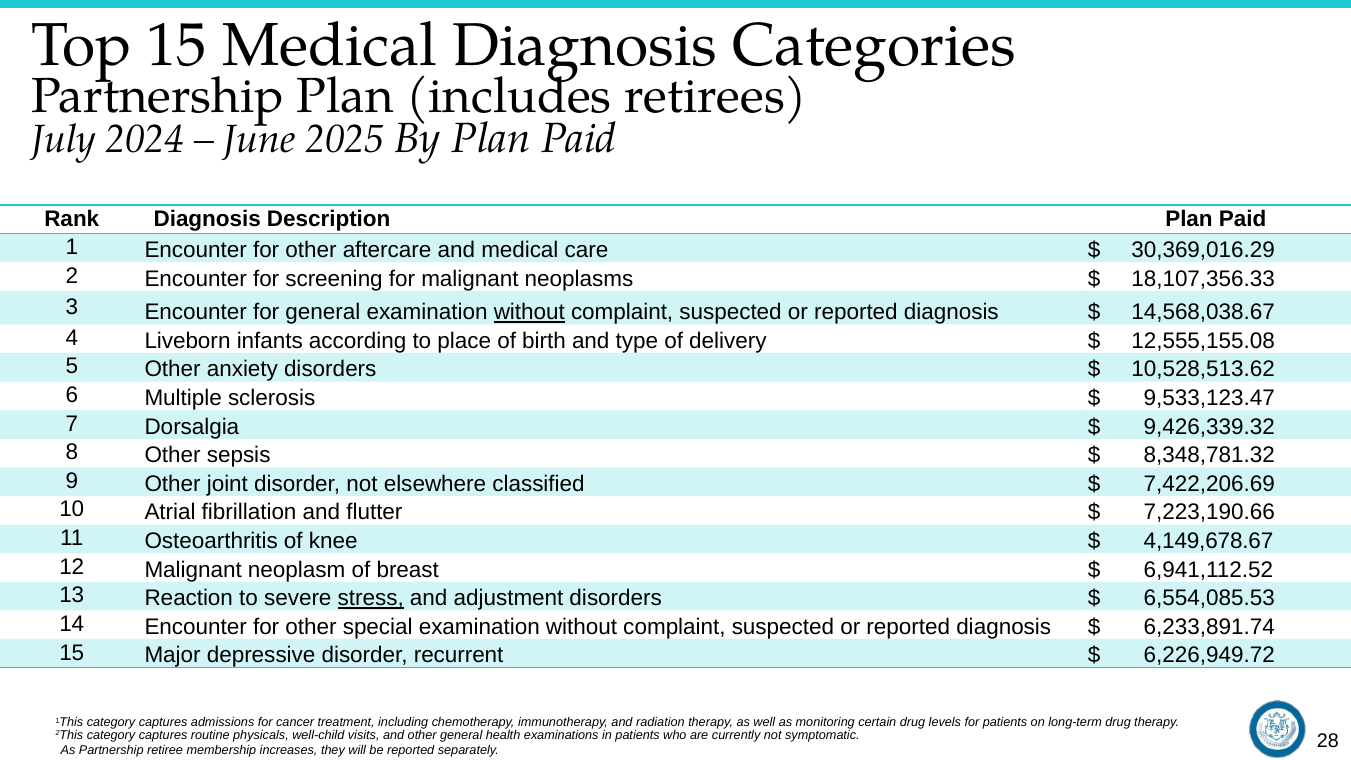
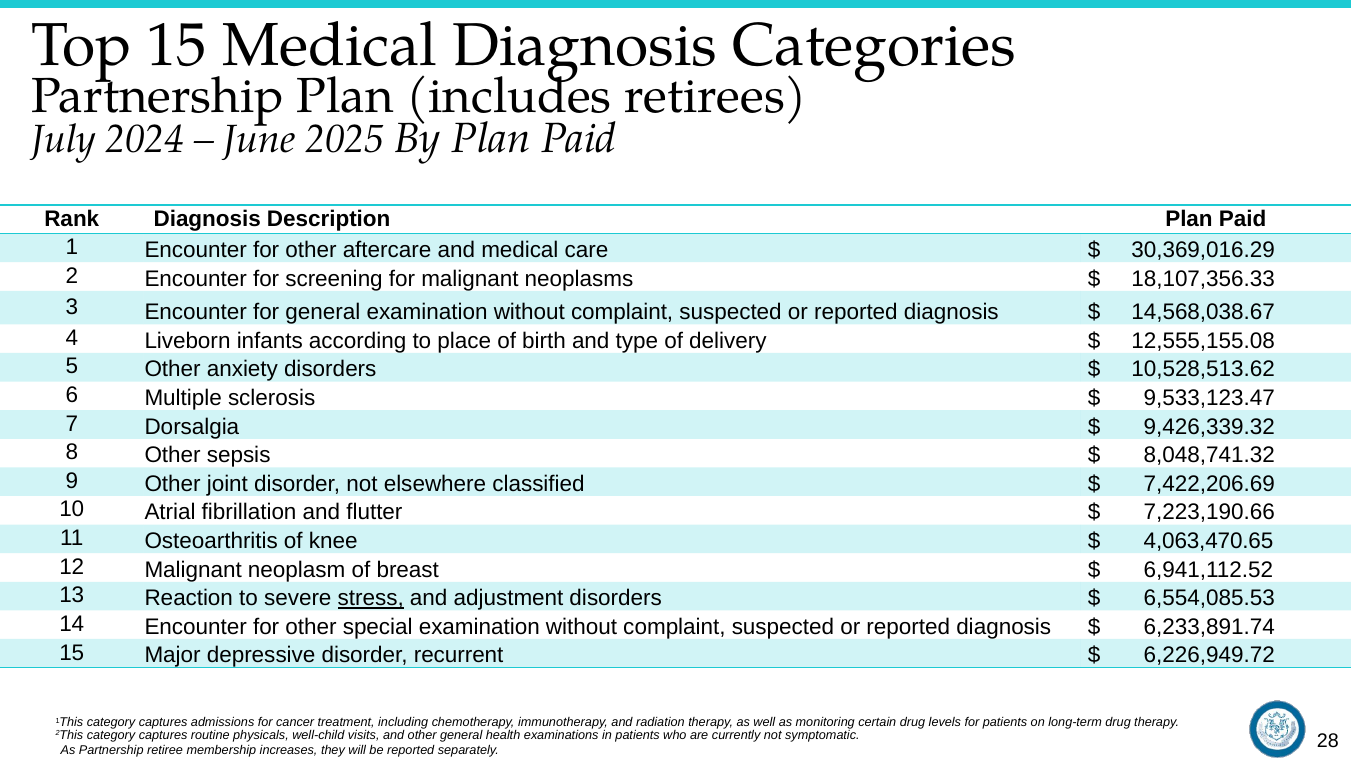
without underline: present -> none (529, 312)
8,348,781.32: 8,348,781.32 -> 8,048,741.32 (1209, 455)
4,149,678.67: 4,149,678.67 -> 4,063,470.65 (1209, 541)
